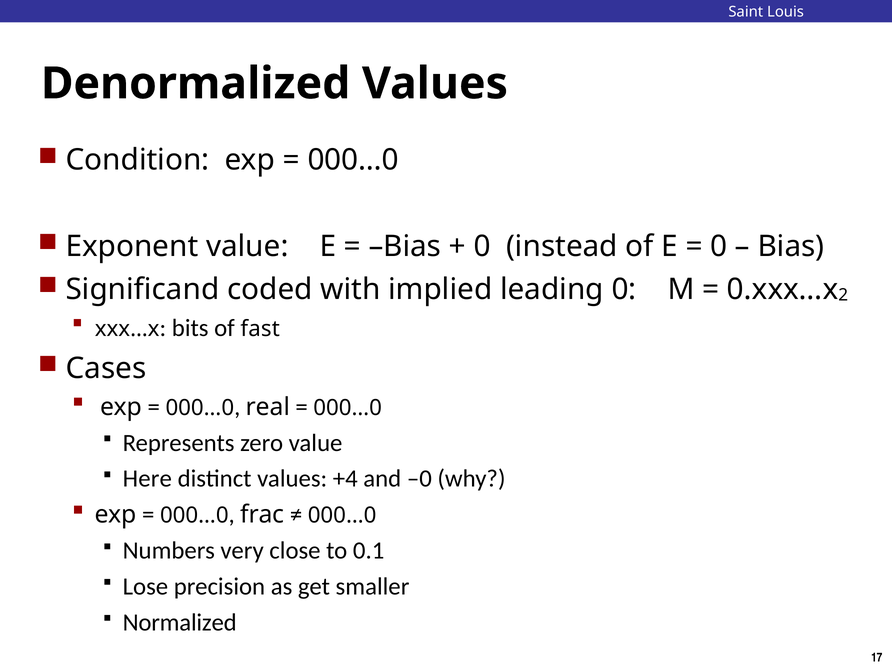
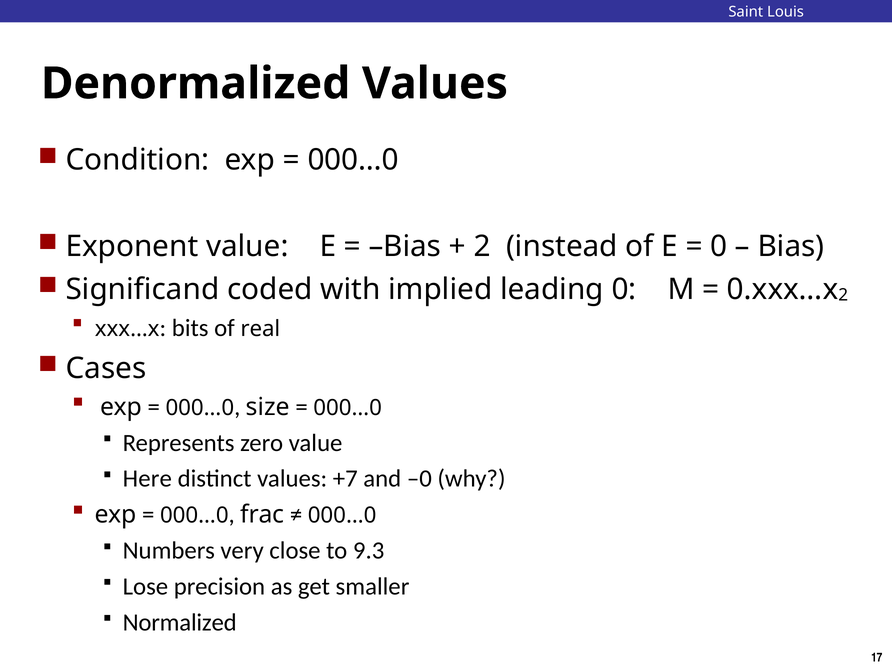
0: 0 -> 2 (482, 246)
fast: fast -> real (260, 329)
real: real -> size (268, 407)
+4: +4 -> +7 (345, 479)
0.1: 0.1 -> 9.3 (369, 551)
